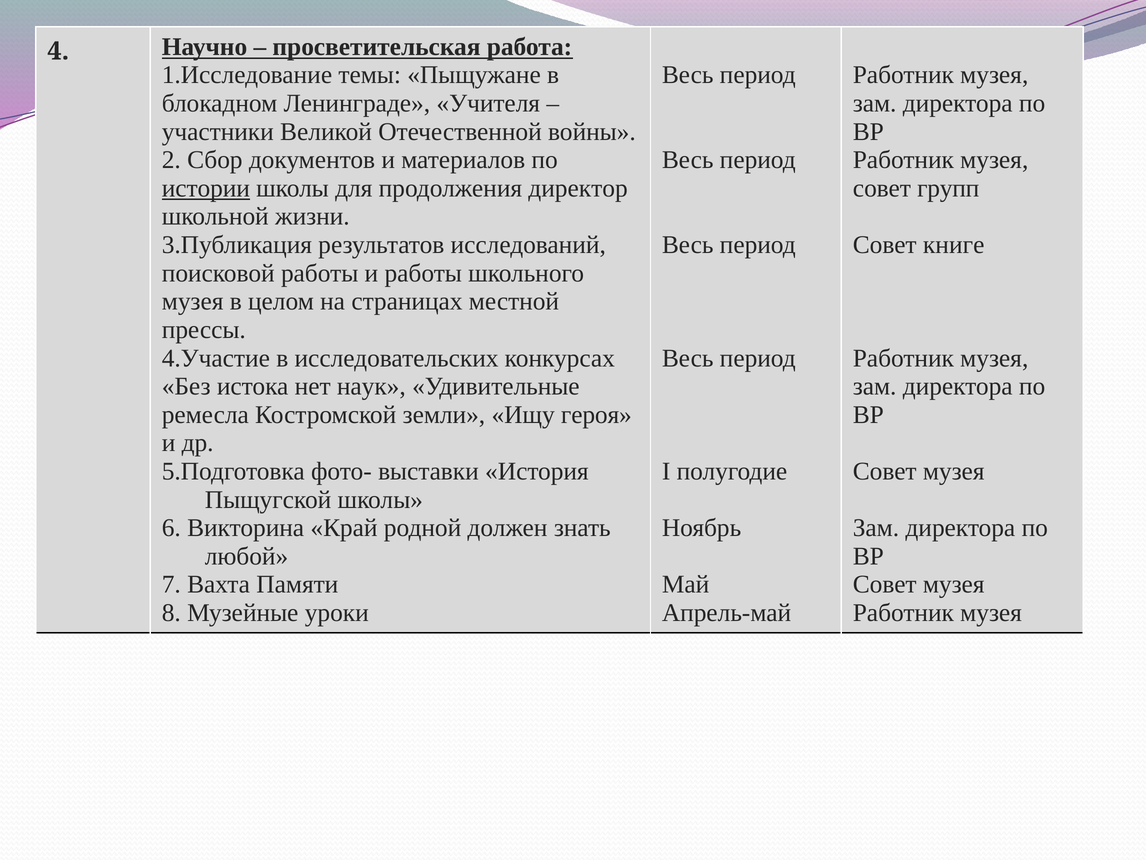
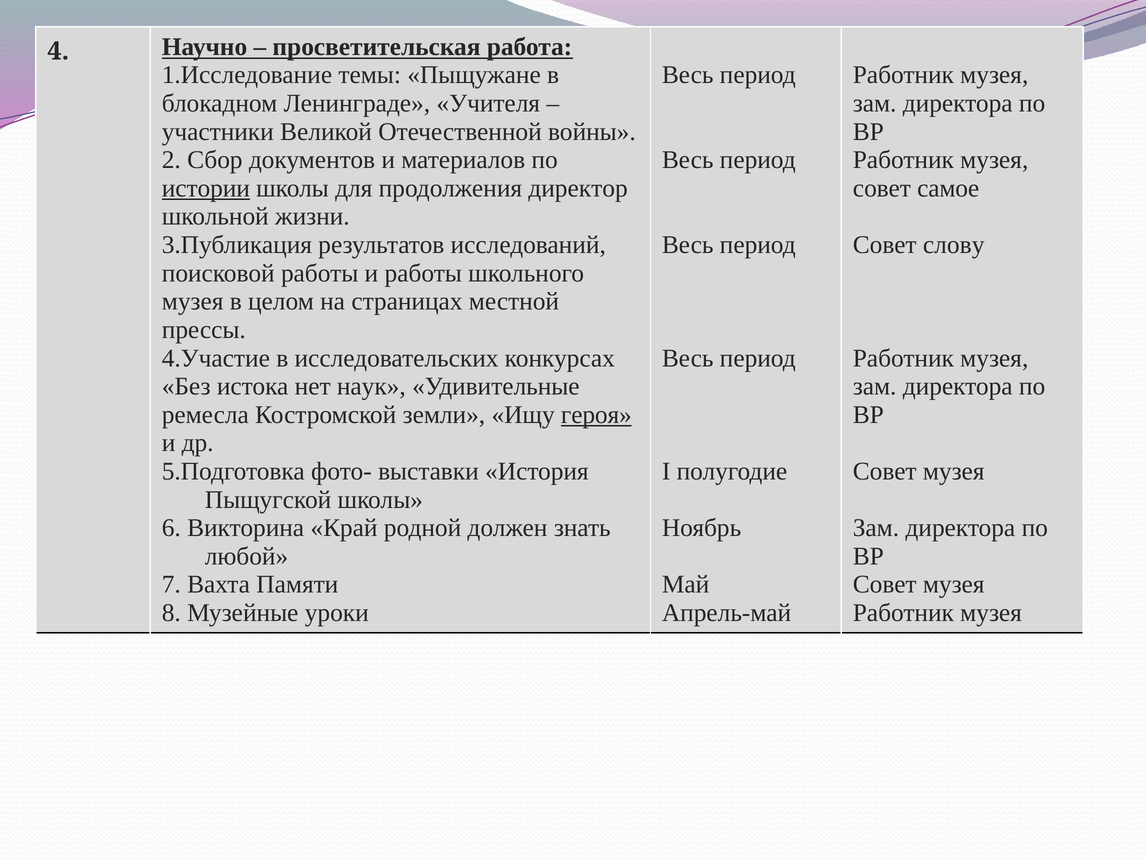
групп: групп -> самое (948, 188)
книге: книге -> слову (954, 245)
героя underline: none -> present (596, 414)
